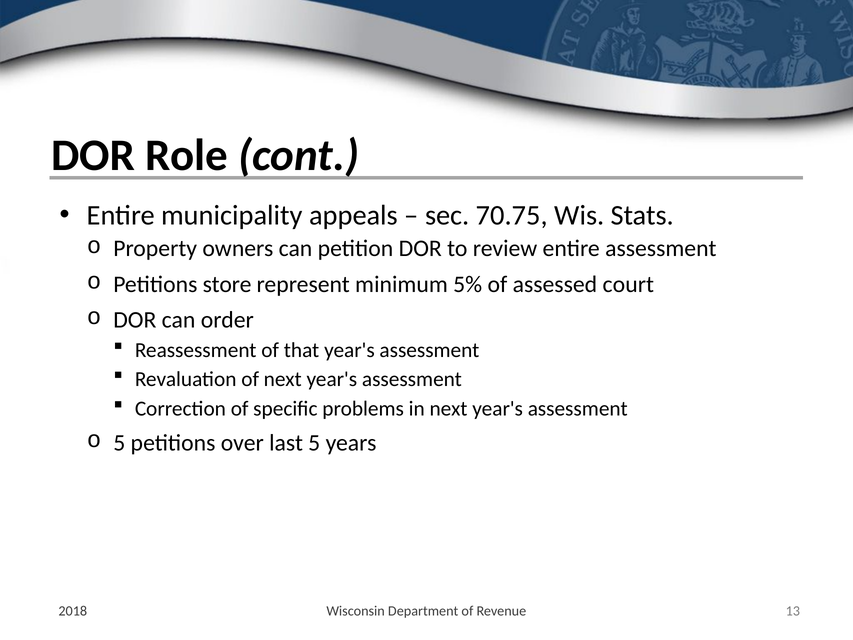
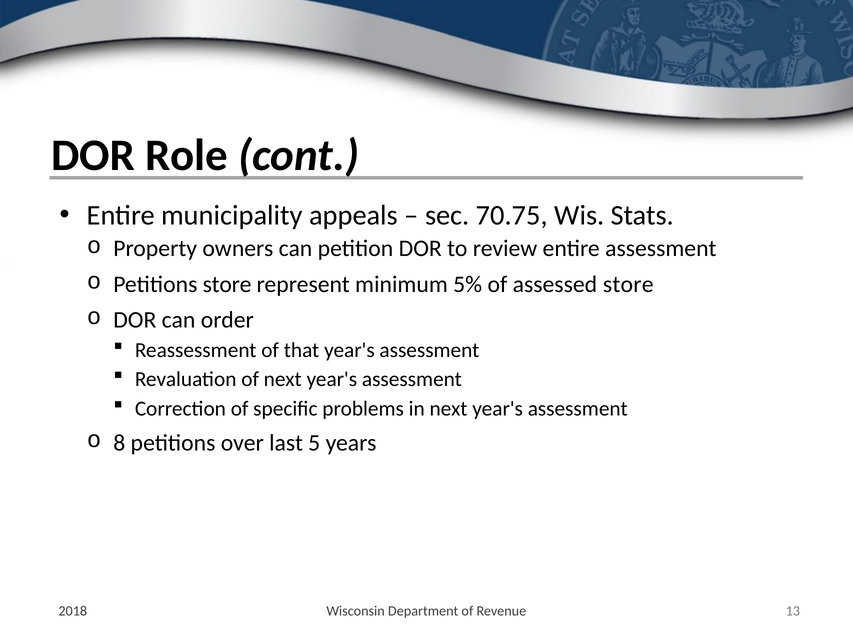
assessed court: court -> store (628, 284)
5: 5 -> 8 (119, 443)
